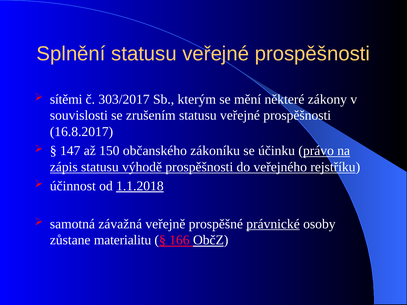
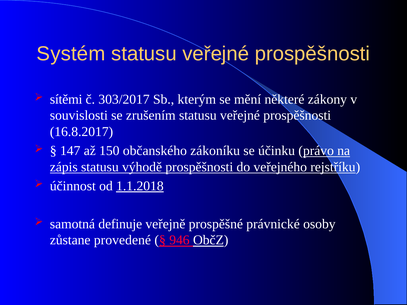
Splnění: Splnění -> Systém (71, 54)
závažná: závažná -> definuje (120, 224)
právnické underline: present -> none (273, 224)
materialitu: materialitu -> provedené (122, 240)
166: 166 -> 946 (179, 240)
